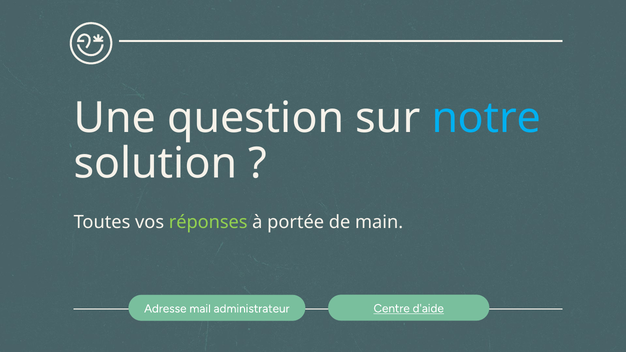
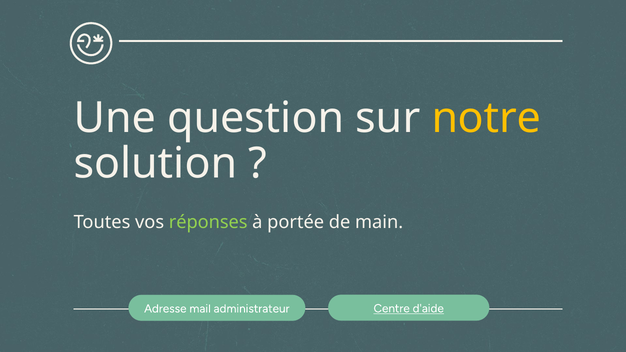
notre colour: light blue -> yellow (486, 118)
